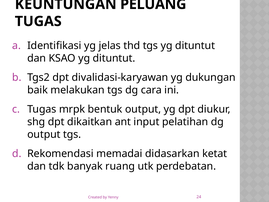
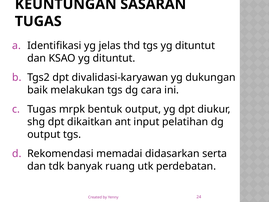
PELUANG: PELUANG -> SASARAN (153, 4)
ketat: ketat -> serta (215, 154)
